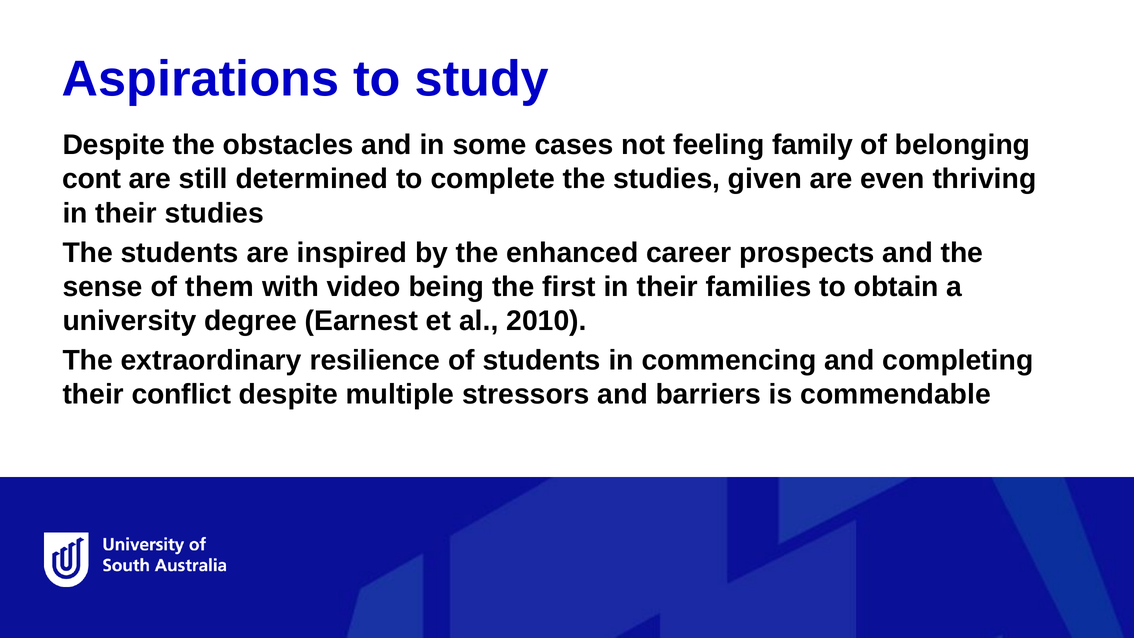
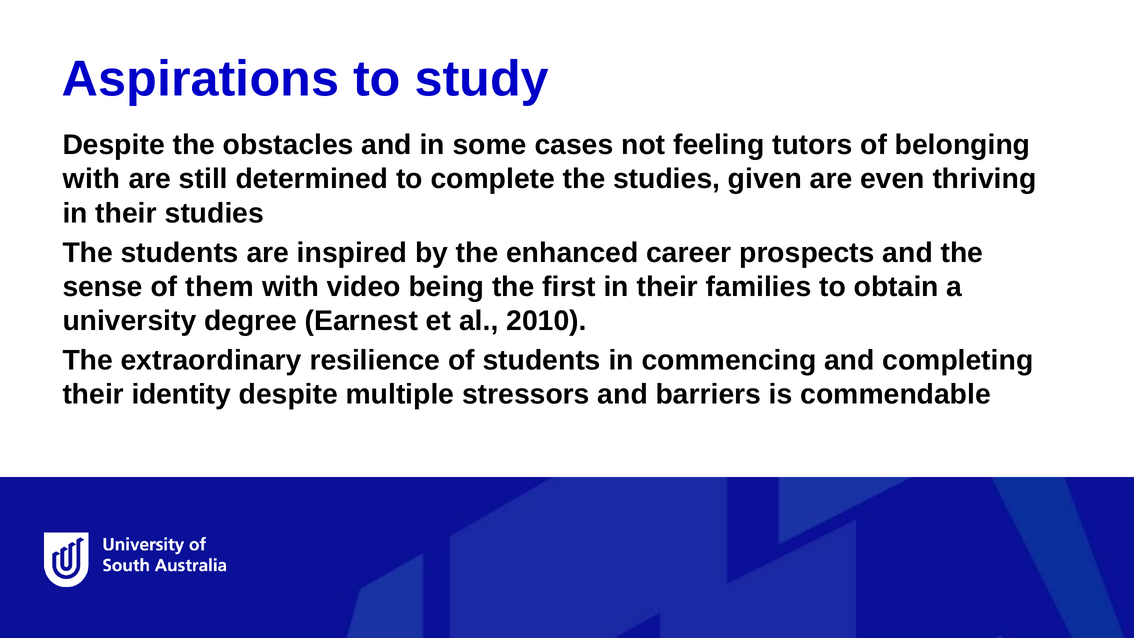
family: family -> tutors (812, 145)
cont: cont -> with (92, 179)
conflict: conflict -> identity (181, 395)
